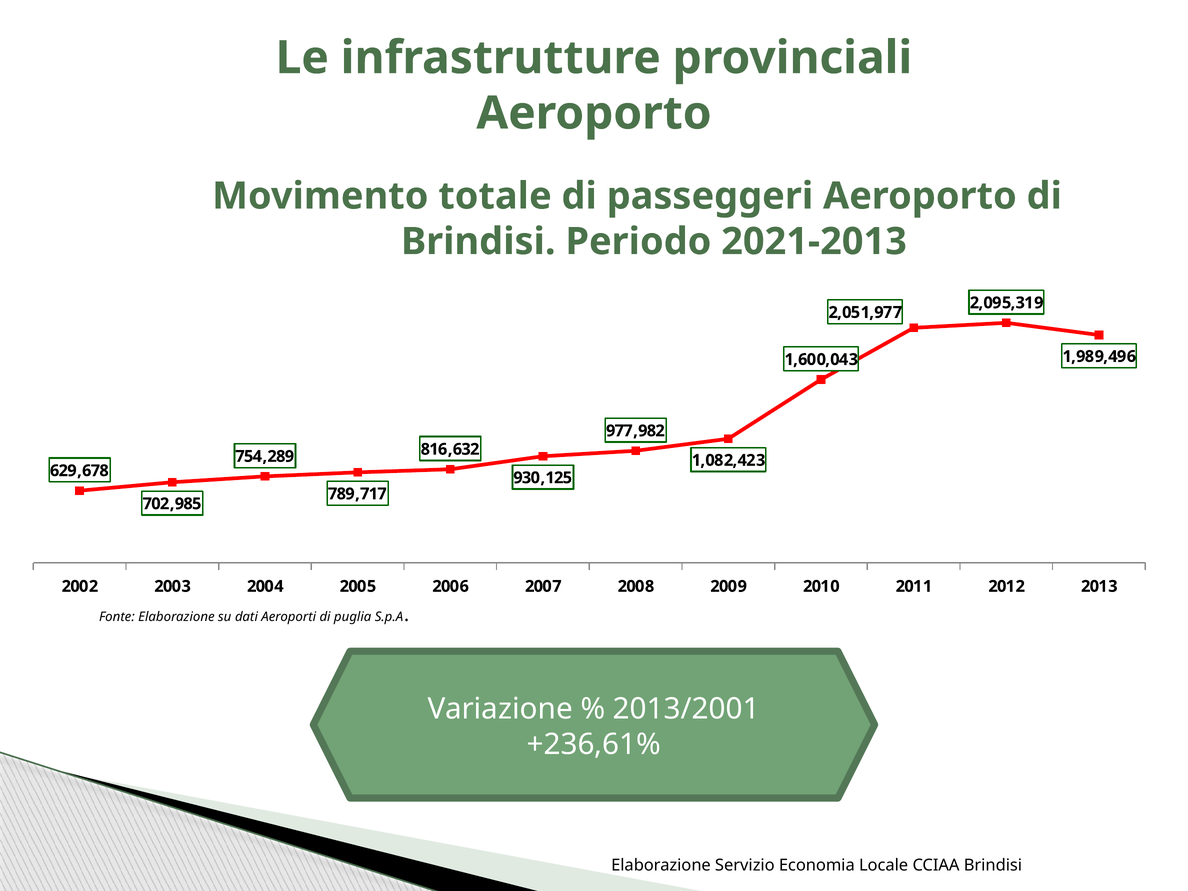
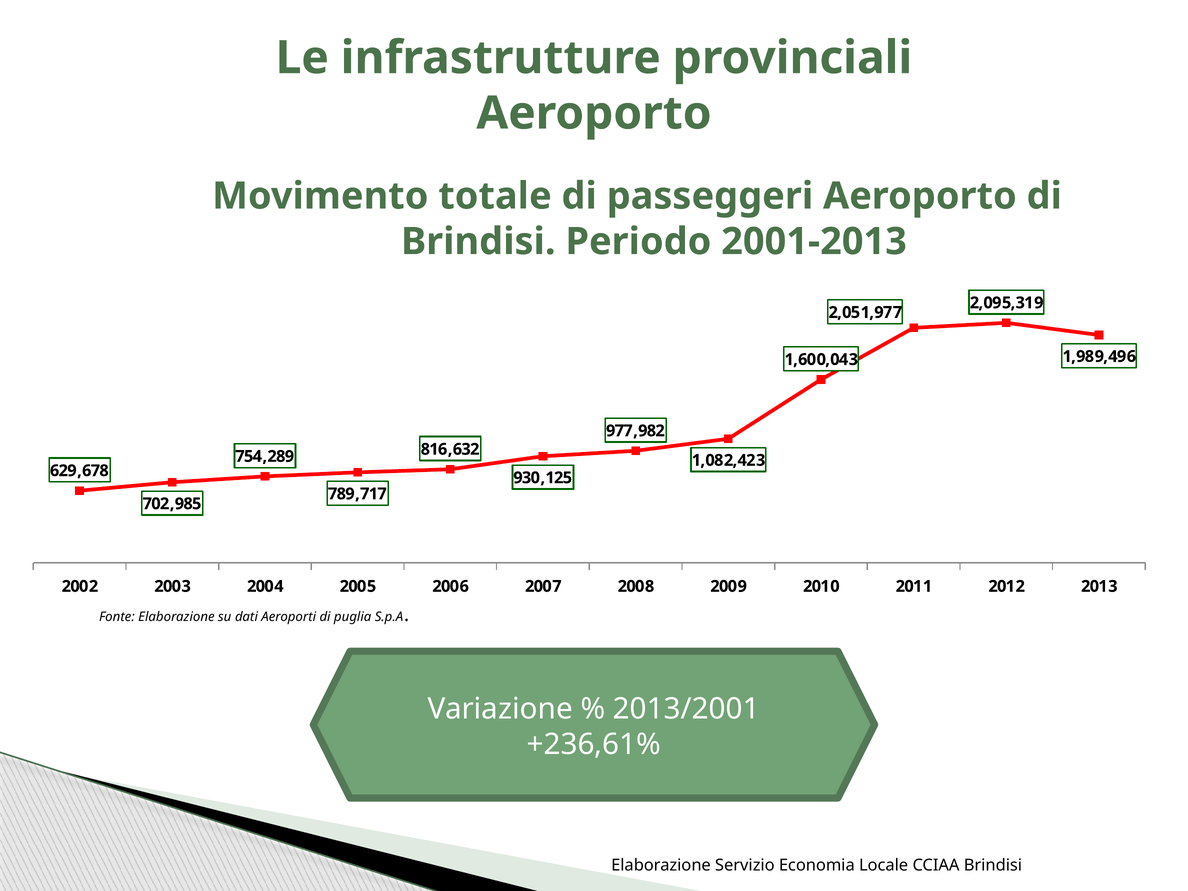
2021-2013: 2021-2013 -> 2001-2013 (814, 242)
